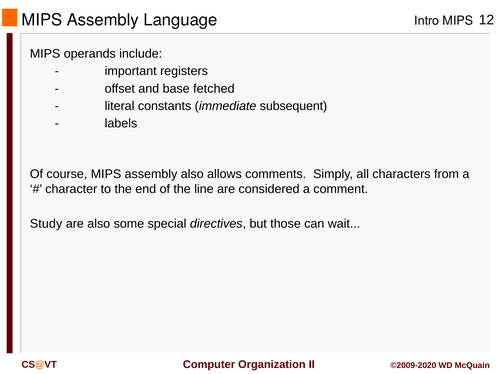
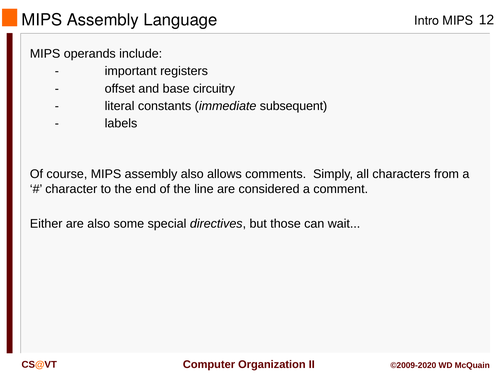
fetched: fetched -> circuitry (214, 89)
Study: Study -> Either (46, 224)
